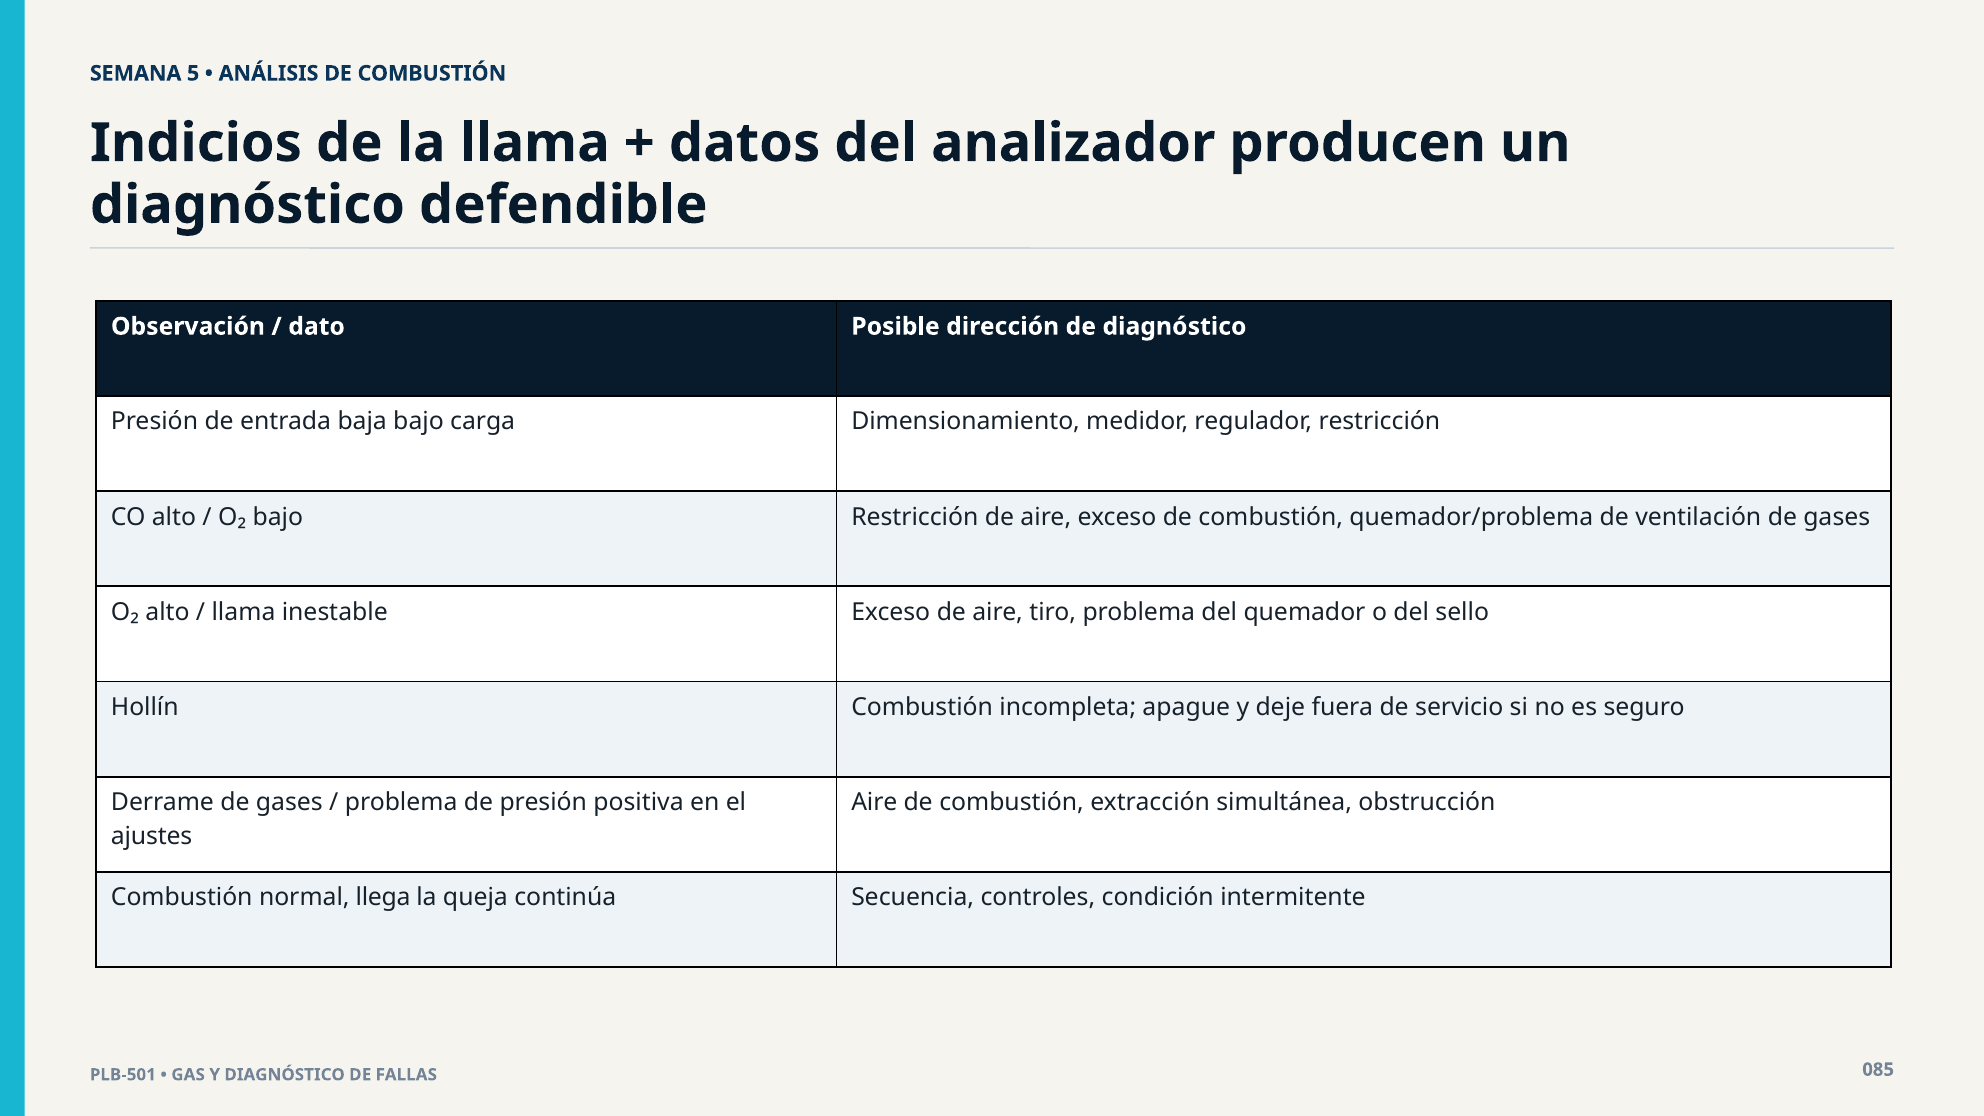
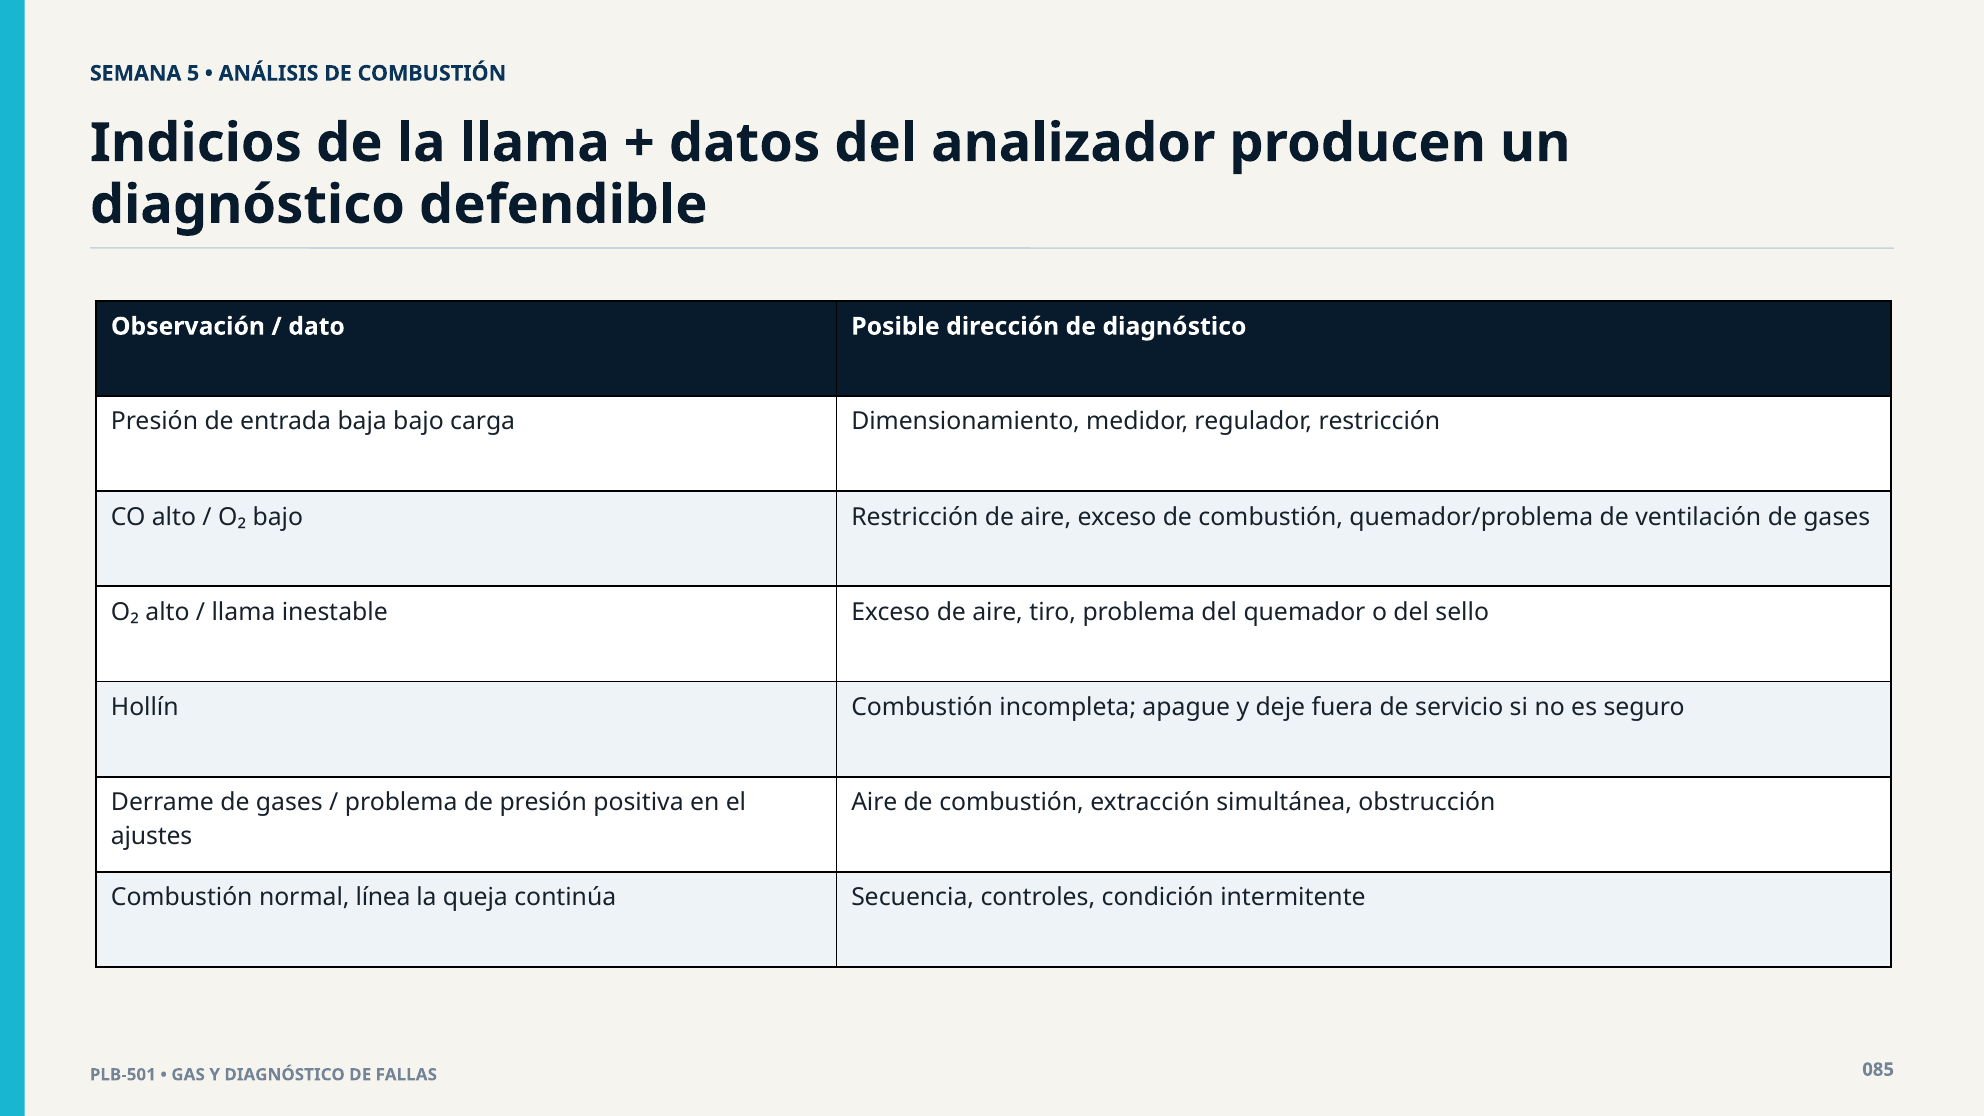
llega: llega -> línea (383, 898)
